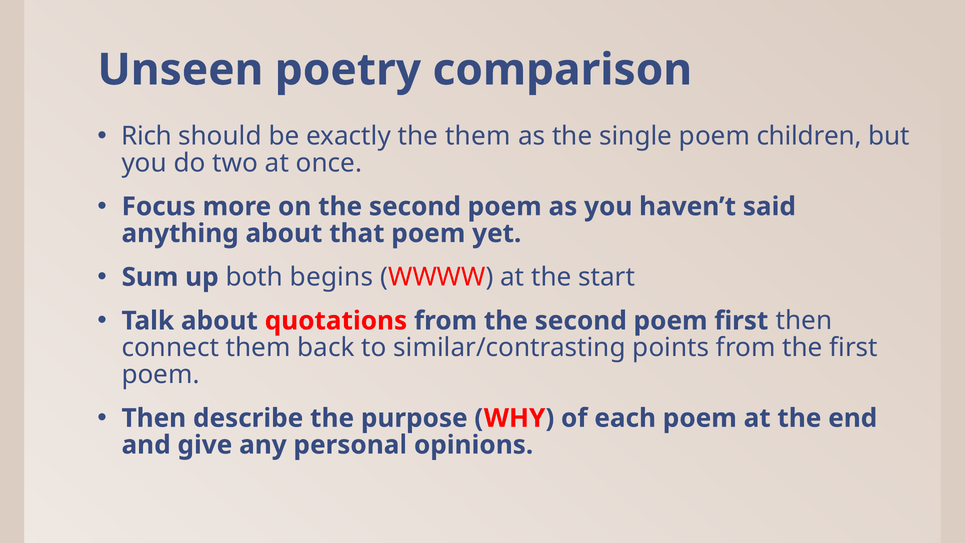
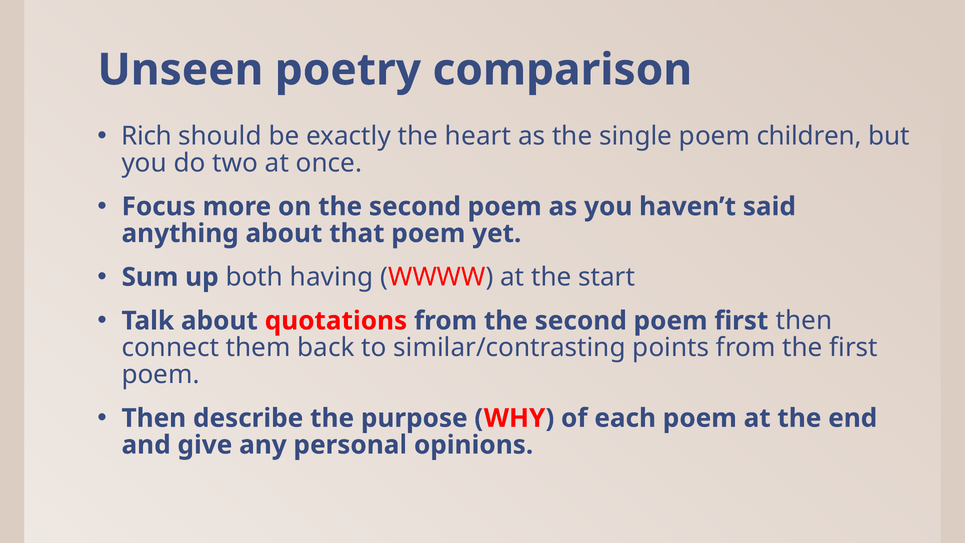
the them: them -> heart (478, 136)
begins: begins -> having (332, 277)
